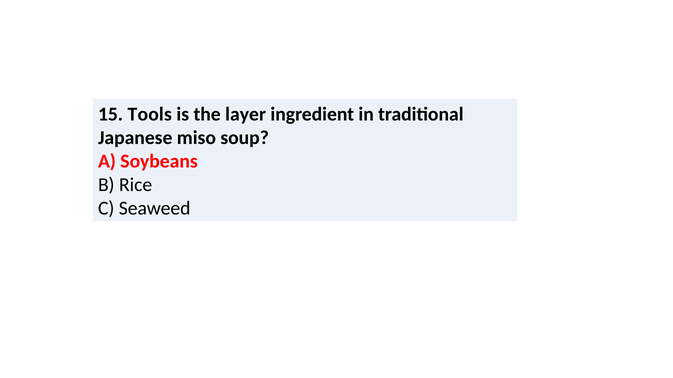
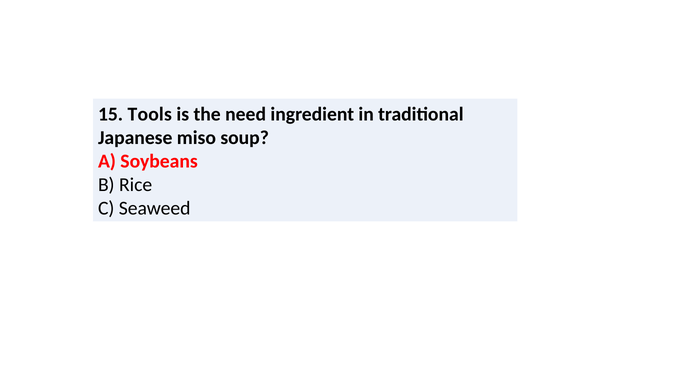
layer: layer -> need (246, 114)
